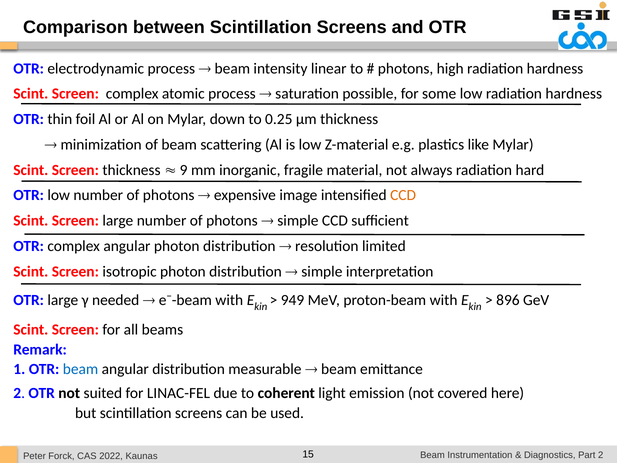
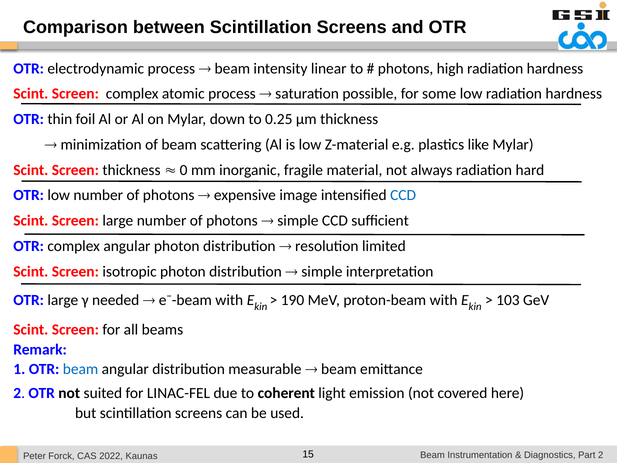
9: 9 -> 0 (184, 170)
CCD colour: orange -> blue (403, 195)
949: 949 -> 190 (293, 300)
896: 896 -> 103 (508, 300)
